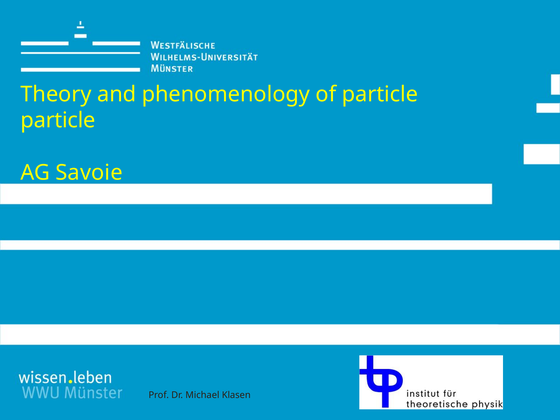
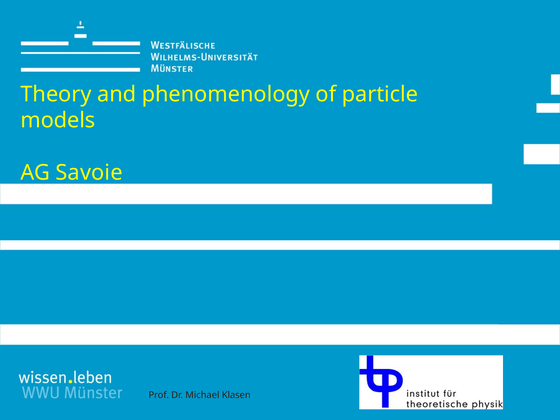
particle: particle -> models (58, 120)
